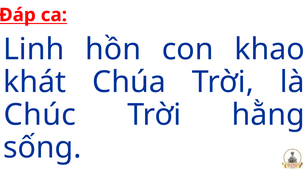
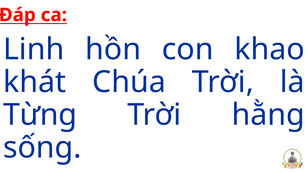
Chúc: Chúc -> Từng (40, 115)
